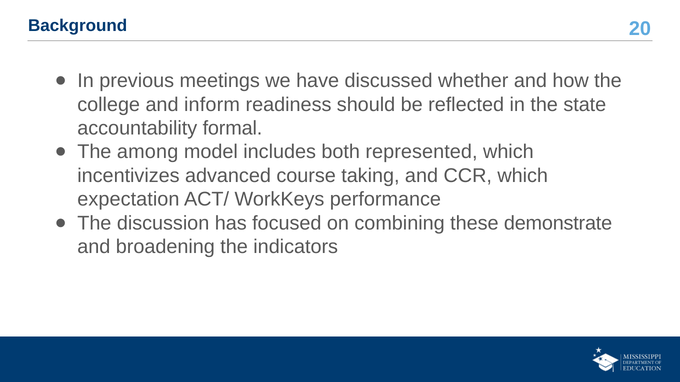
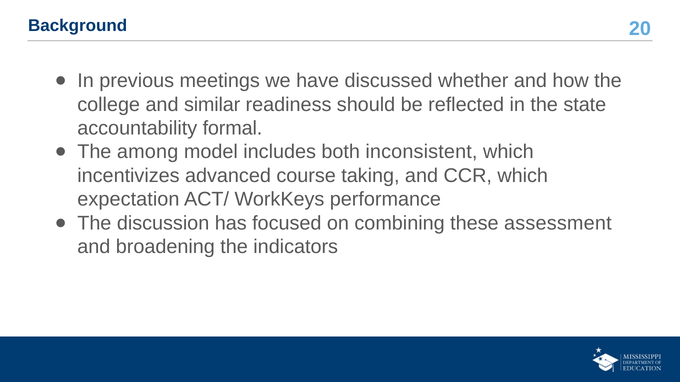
inform: inform -> similar (212, 105)
represented: represented -> inconsistent (421, 152)
demonstrate: demonstrate -> assessment (558, 223)
